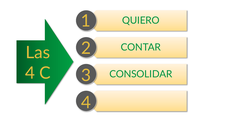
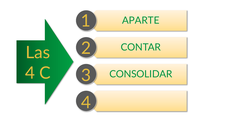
QUIERO: QUIERO -> APARTE (141, 20)
